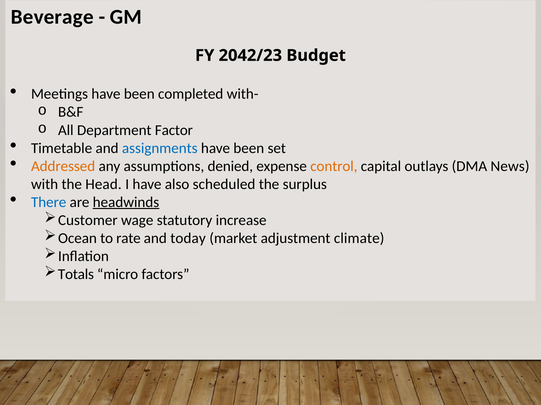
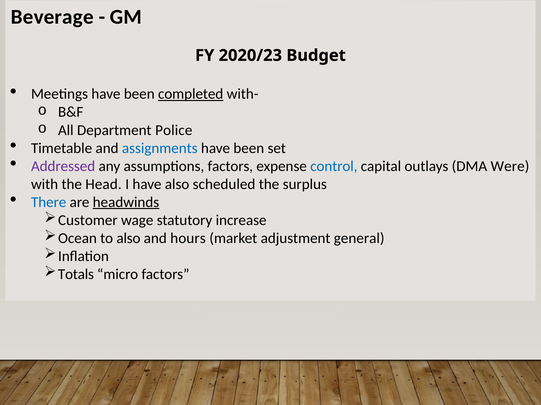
2042/23: 2042/23 -> 2020/23 (250, 56)
completed underline: none -> present (191, 94)
Factor: Factor -> Police (174, 130)
Addressed colour: orange -> purple (63, 166)
assumptions denied: denied -> factors (230, 166)
control colour: orange -> blue (334, 166)
News: News -> Were (510, 166)
to rate: rate -> also (128, 239)
today: today -> hours (188, 239)
climate: climate -> general (359, 239)
